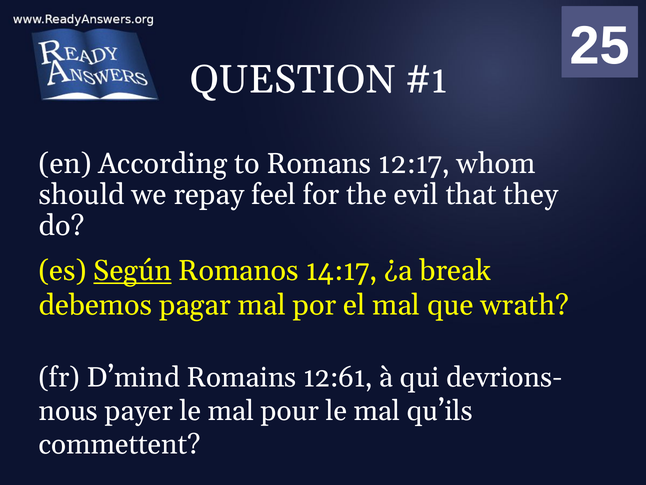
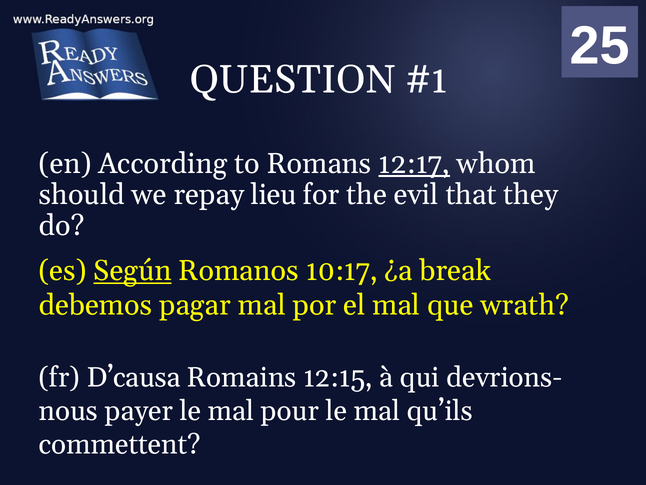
12:17 underline: none -> present (414, 163)
feel: feel -> lieu (274, 194)
14:17: 14:17 -> 10:17 (342, 271)
D’mind: D’mind -> D’causa (134, 377)
12:61: 12:61 -> 12:15 (338, 377)
